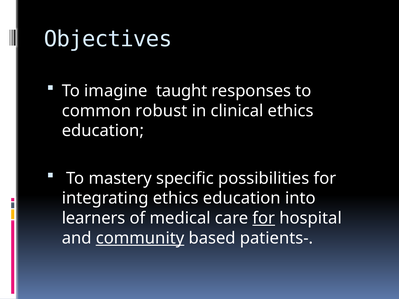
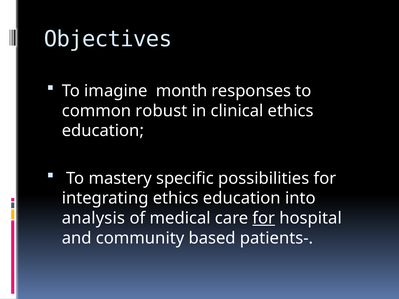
taught: taught -> month (182, 91)
learners: learners -> analysis (93, 218)
community underline: present -> none (140, 238)
